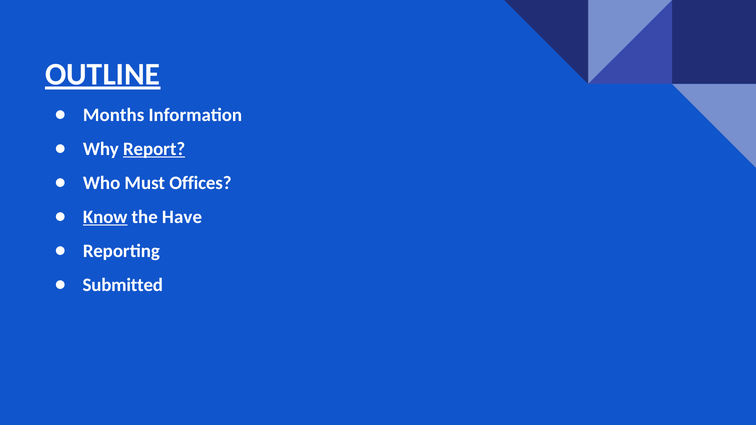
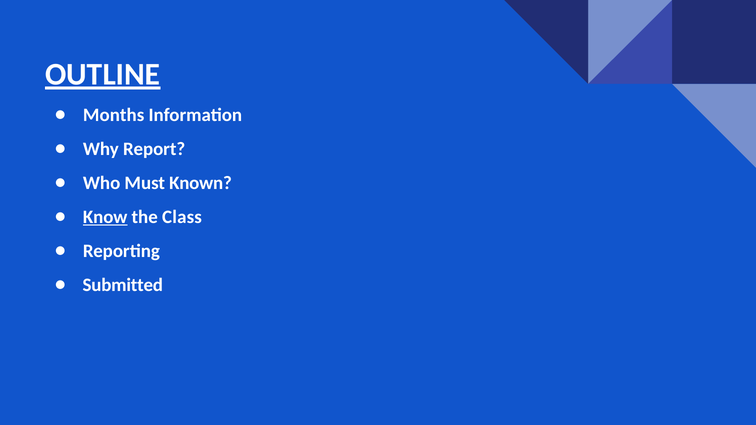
Report underline: present -> none (154, 149)
Offices: Offices -> Known (200, 183)
Have: Have -> Class (182, 217)
